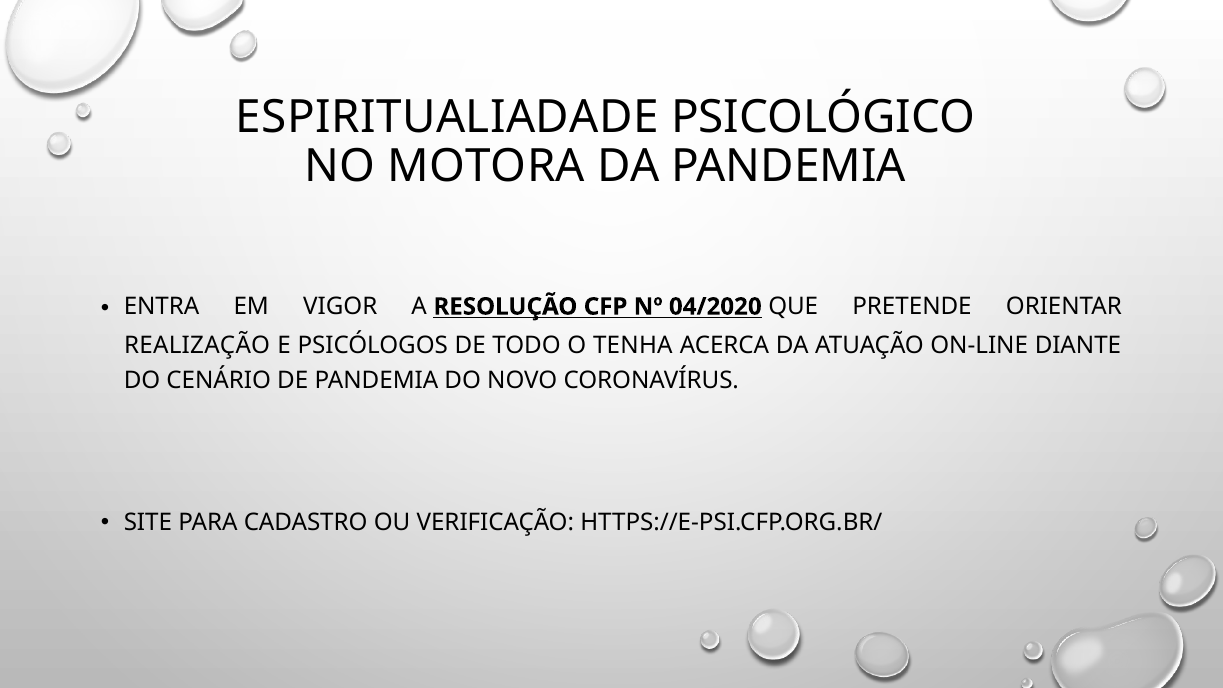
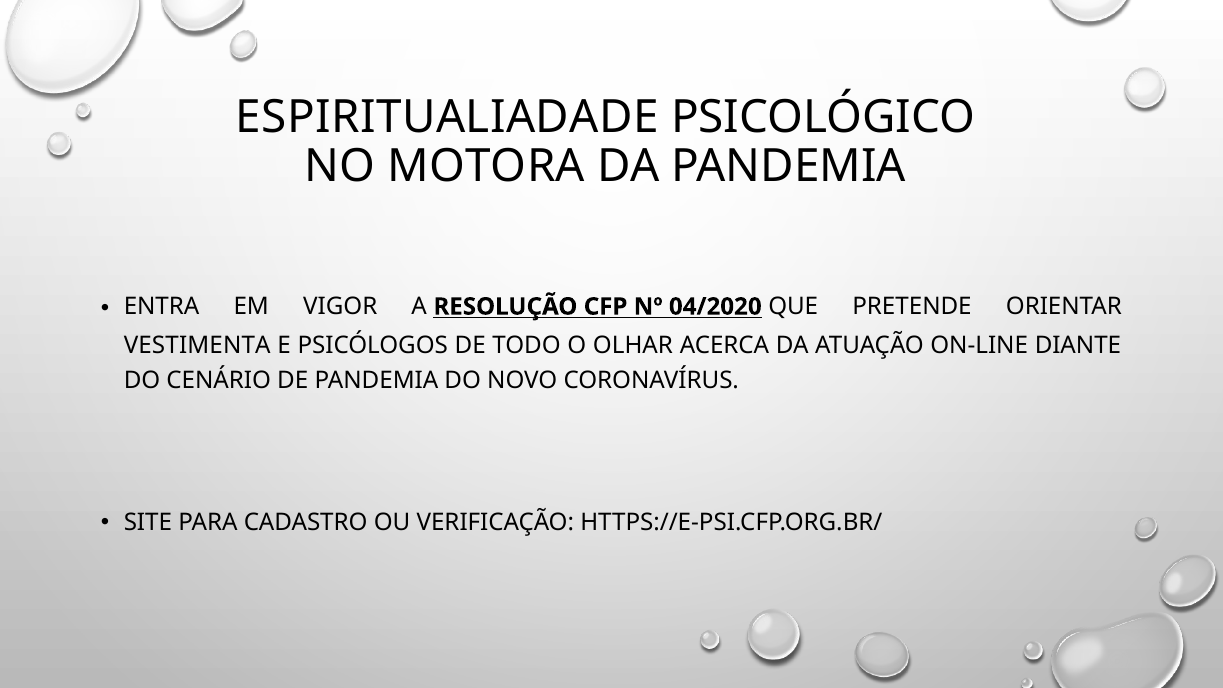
REALIZAÇÃO: REALIZAÇÃO -> VESTIMENTA (197, 345)
TENHA: TENHA -> OLHAR (633, 345)
